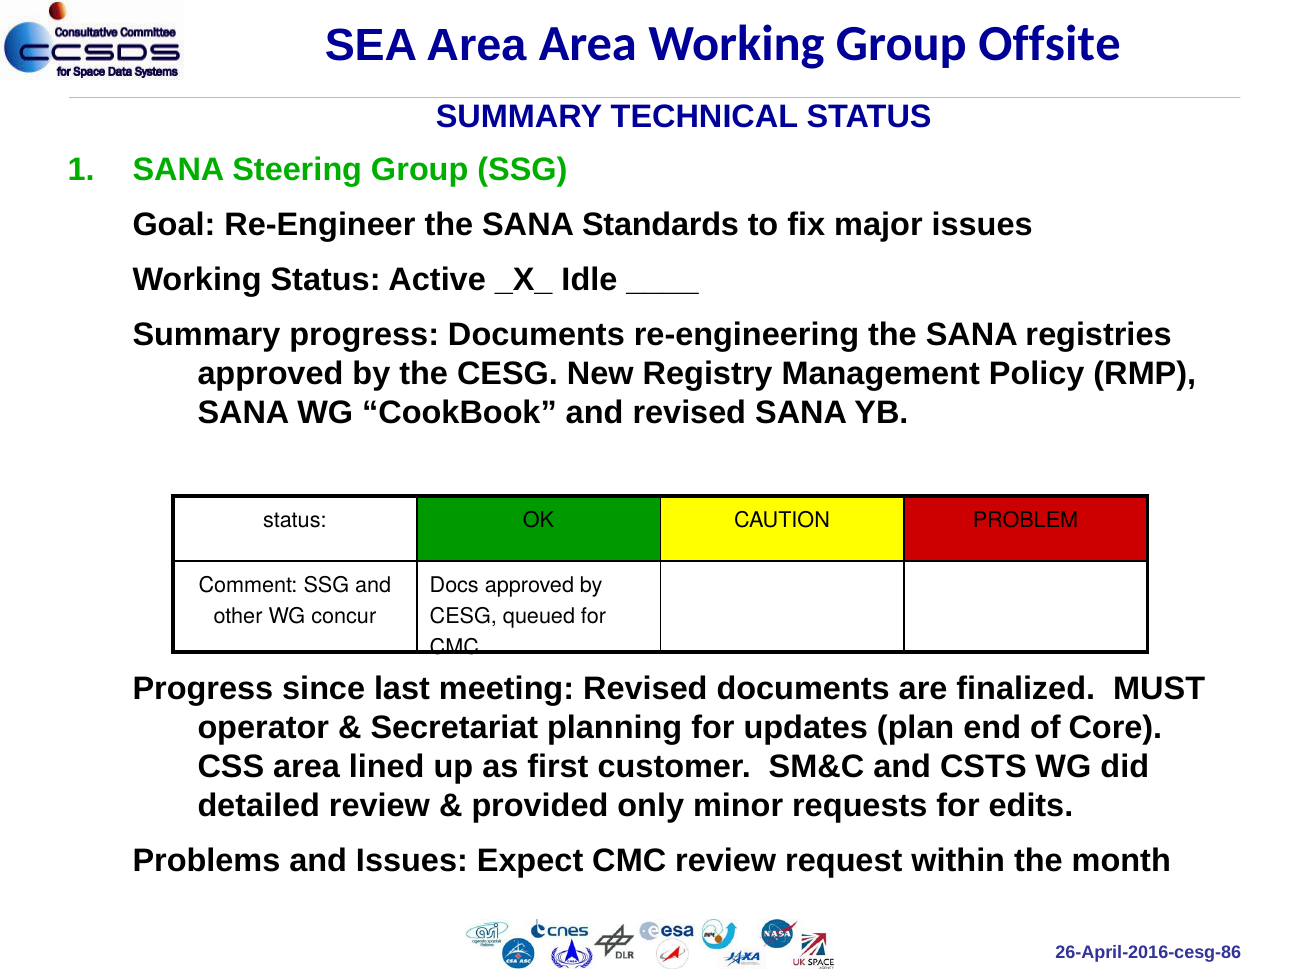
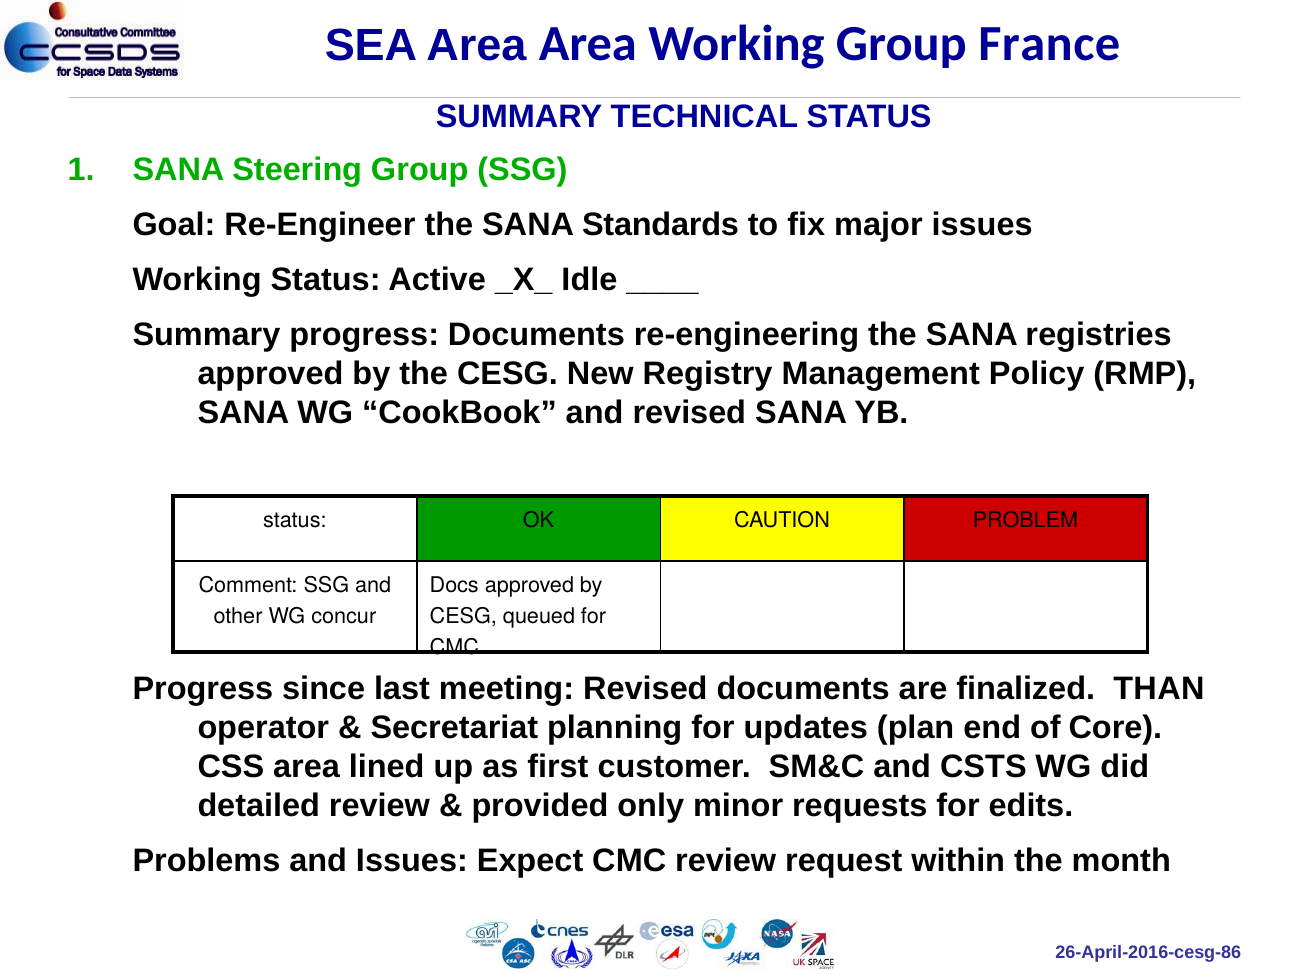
Offsite: Offsite -> France (1049, 44)
MUST: MUST -> THAN (1159, 689)
